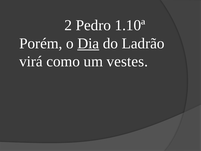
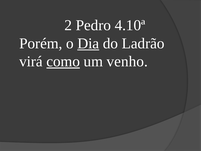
1.10ª: 1.10ª -> 4.10ª (130, 25)
como underline: none -> present (63, 61)
vestes: vestes -> venho (127, 61)
